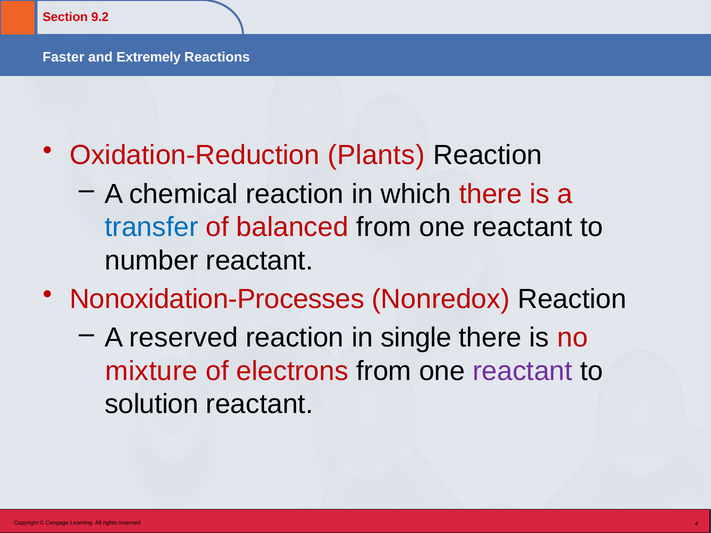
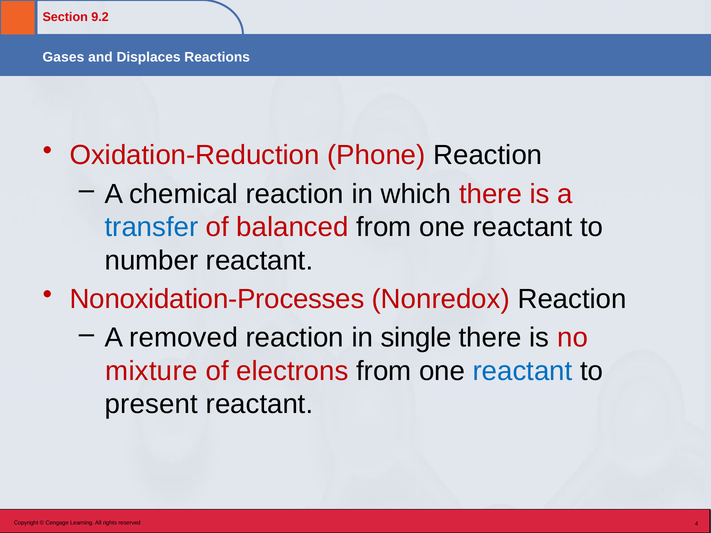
Faster: Faster -> Gases (63, 57)
Extremely: Extremely -> Displaces (149, 57)
Plants: Plants -> Phone (376, 155)
A reserved: reserved -> removed (184, 338)
reactant colour: purple -> blue (523, 371)
solution: solution -> present (151, 404)
